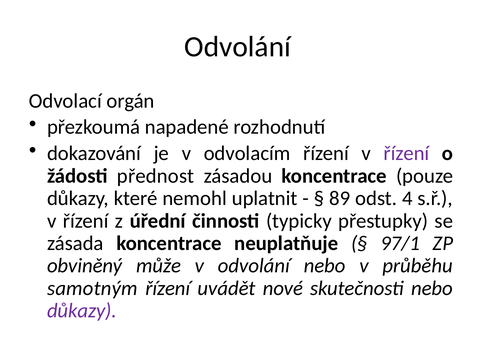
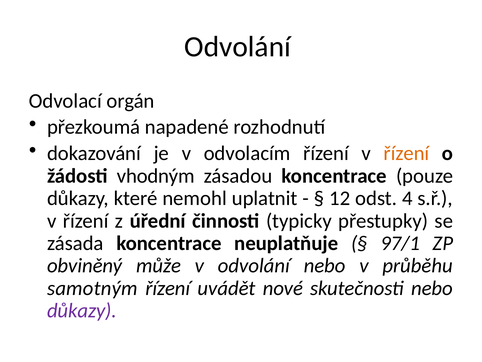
řízení colour: purple -> orange (406, 153)
přednost: přednost -> vhodným (156, 176)
89: 89 -> 12 (340, 198)
